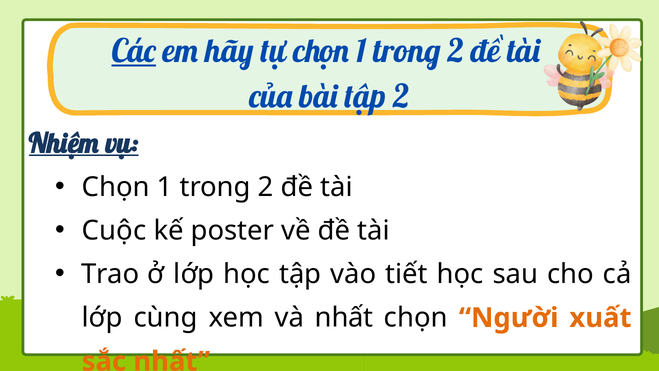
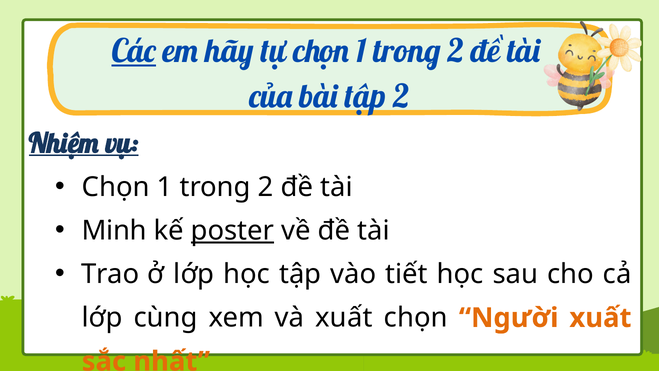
Cuộc: Cuộc -> Minh (114, 231)
poster underline: none -> present (233, 231)
và nhất: nhất -> xuất (344, 318)
